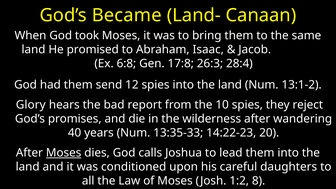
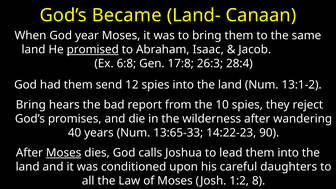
took: took -> year (87, 36)
promised underline: none -> present (93, 50)
Glory: Glory -> Bring (31, 105)
13:35-33: 13:35-33 -> 13:65-33 (178, 133)
20: 20 -> 90 (269, 133)
